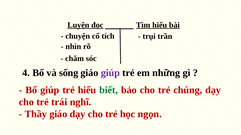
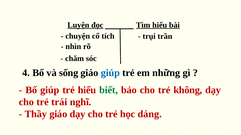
giúp colour: purple -> blue (110, 73)
chúng: chúng -> không (188, 90)
ngọn: ngọn -> dáng (150, 115)
